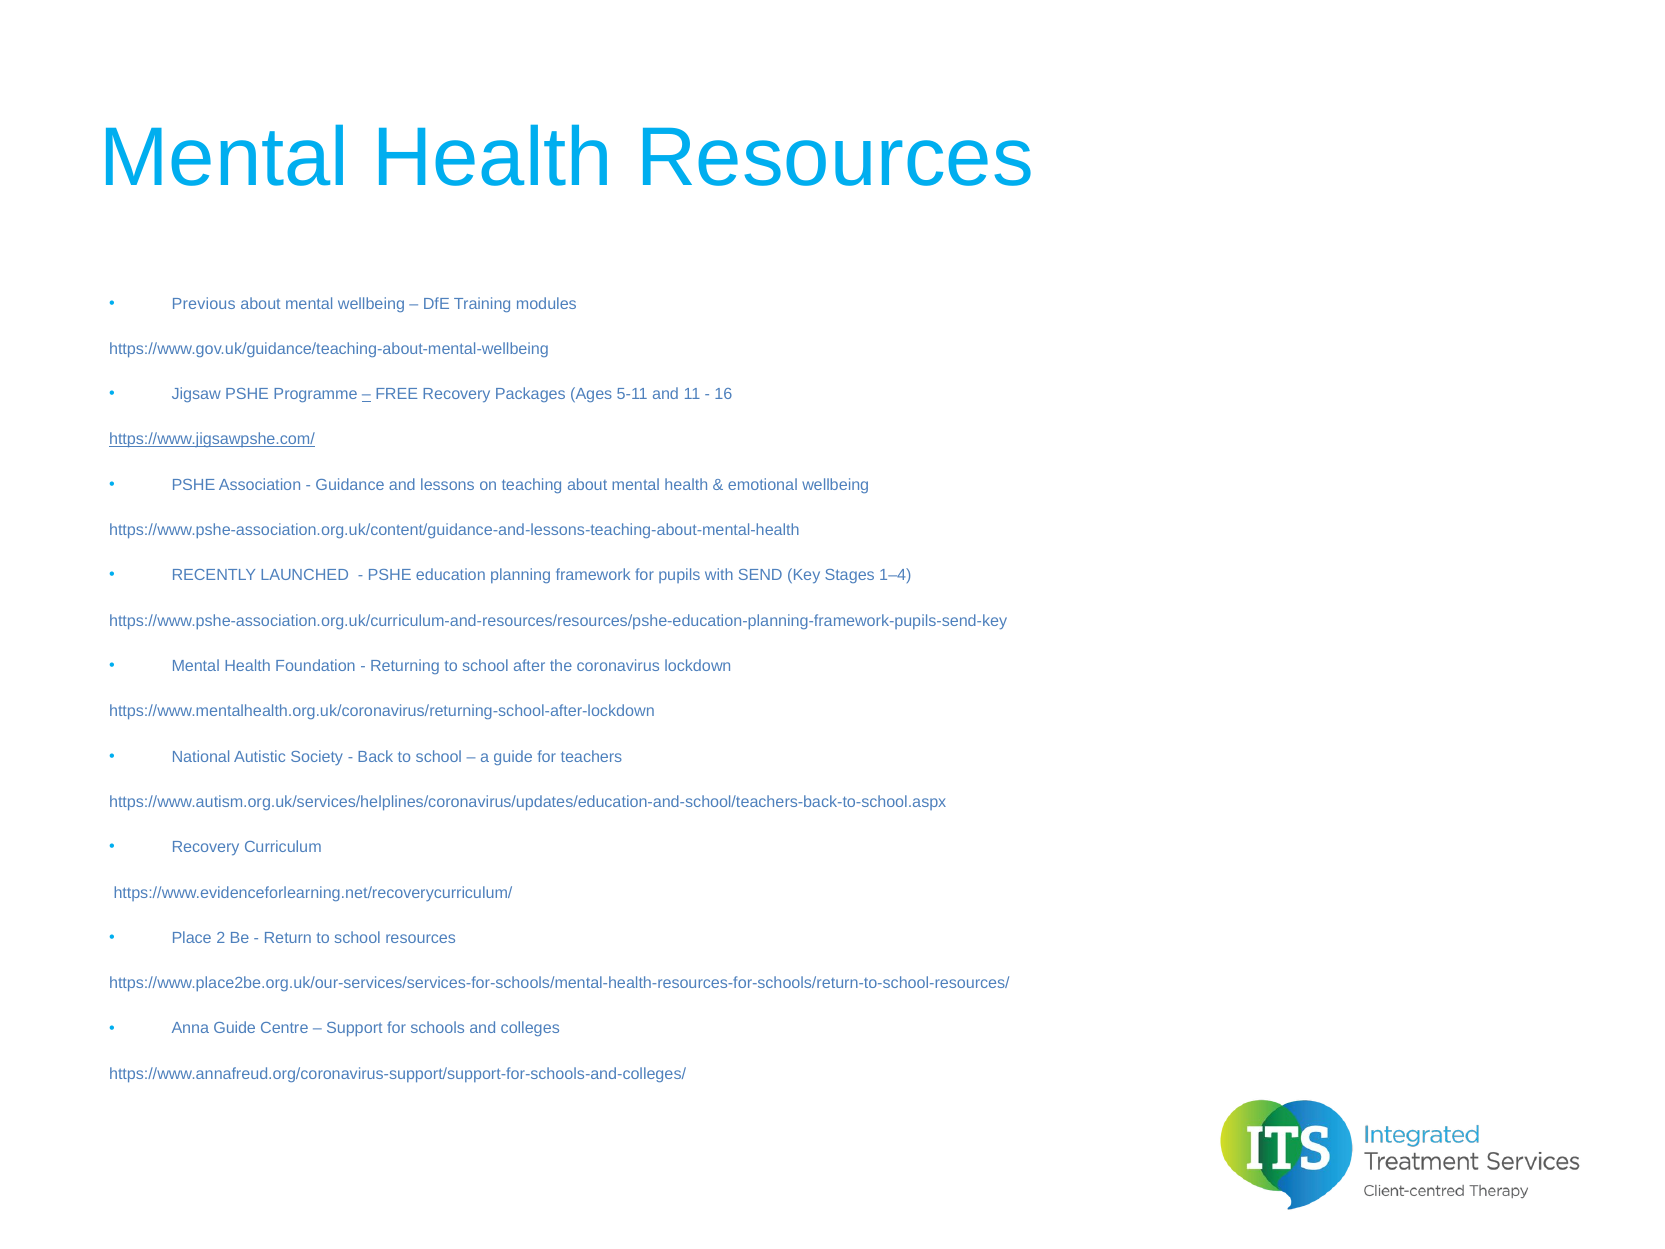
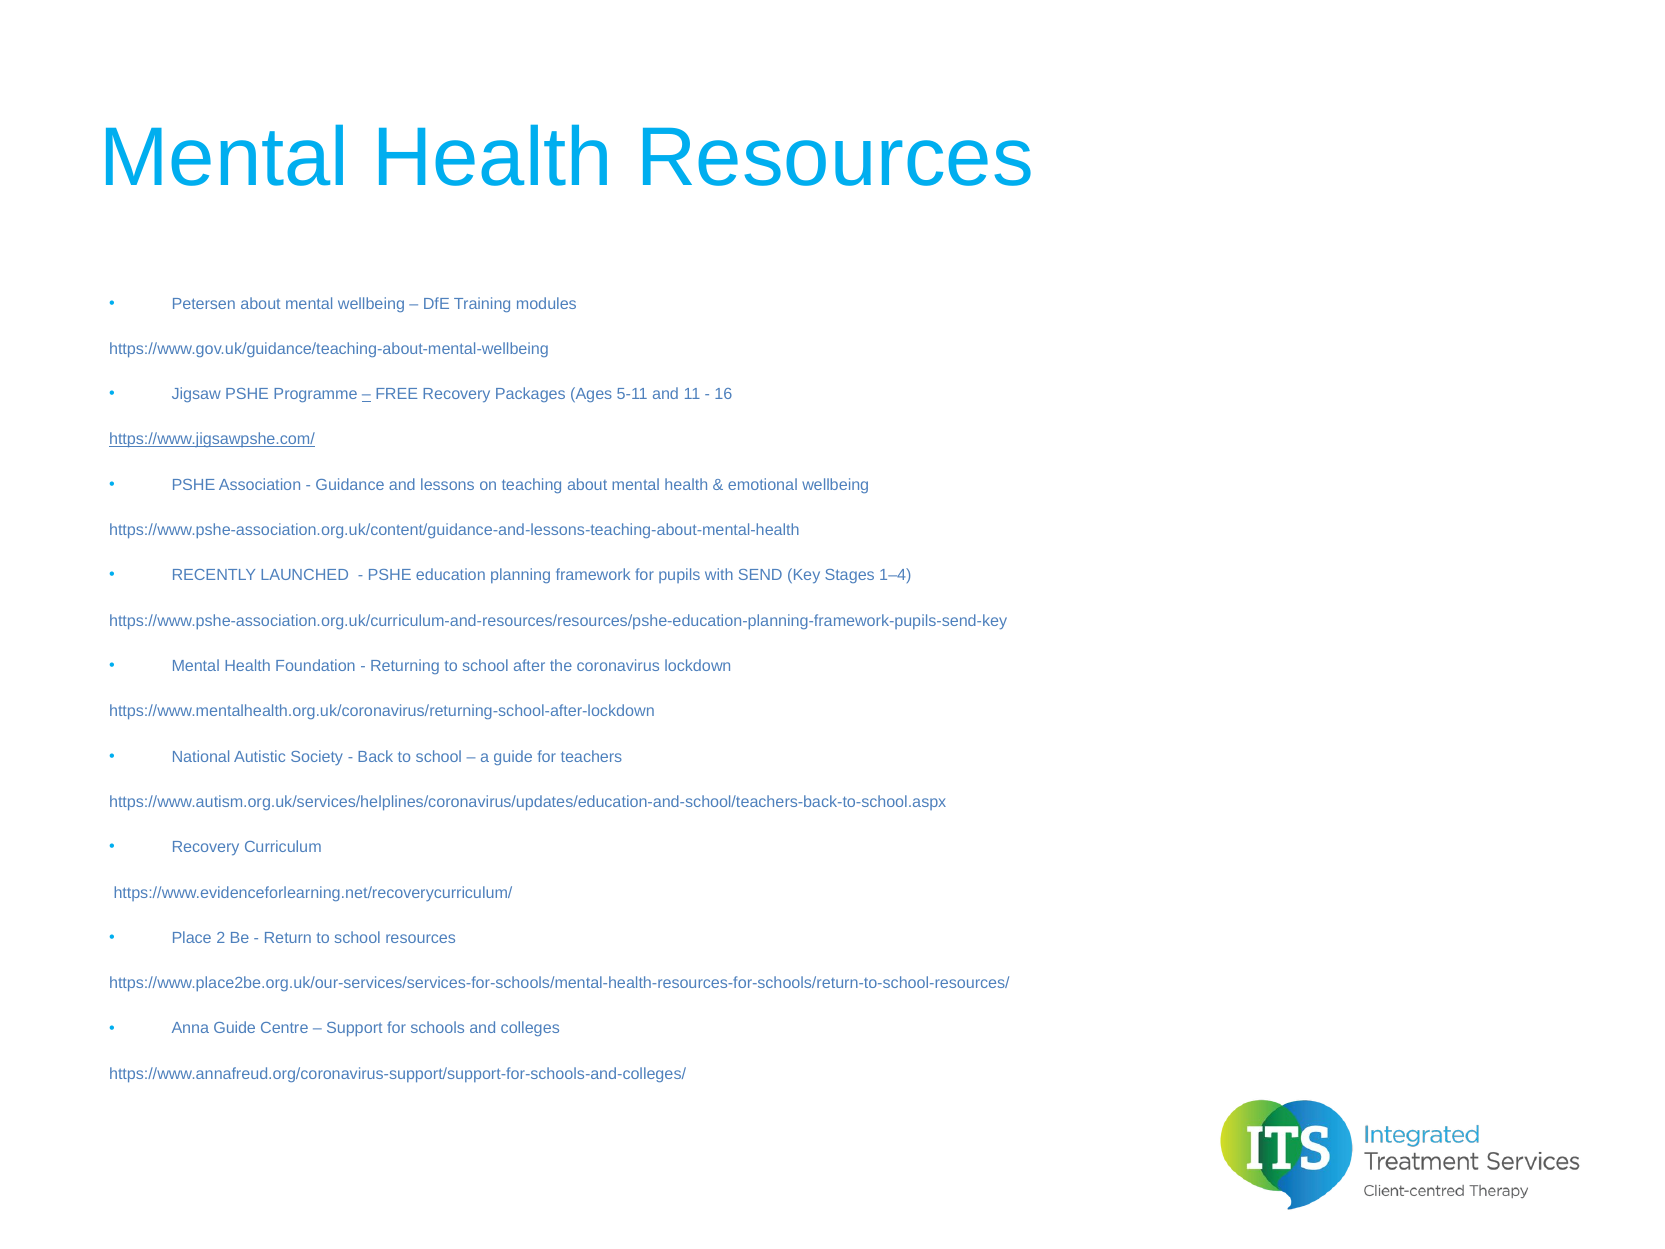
Previous: Previous -> Petersen (204, 304)
